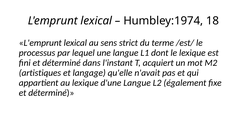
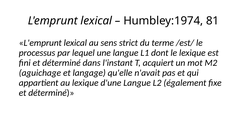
18: 18 -> 81 (213, 21)
artistiques: artistiques -> aguichage (40, 73)
